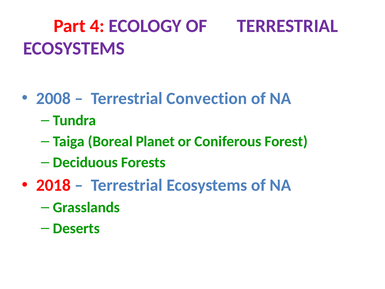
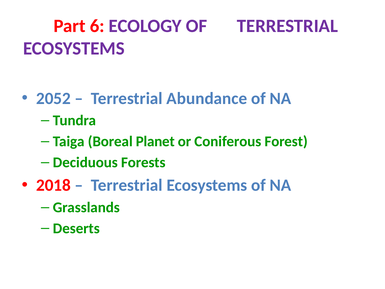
4: 4 -> 6 (97, 26)
2008: 2008 -> 2052 (53, 98)
Convection: Convection -> Abundance (207, 98)
